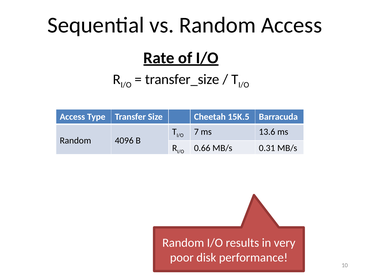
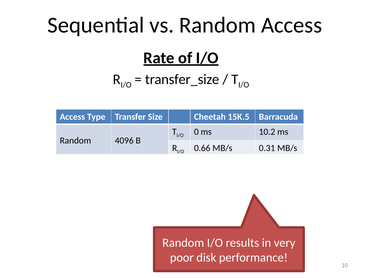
7: 7 -> 0 (196, 132)
13.6: 13.6 -> 10.2 (267, 132)
